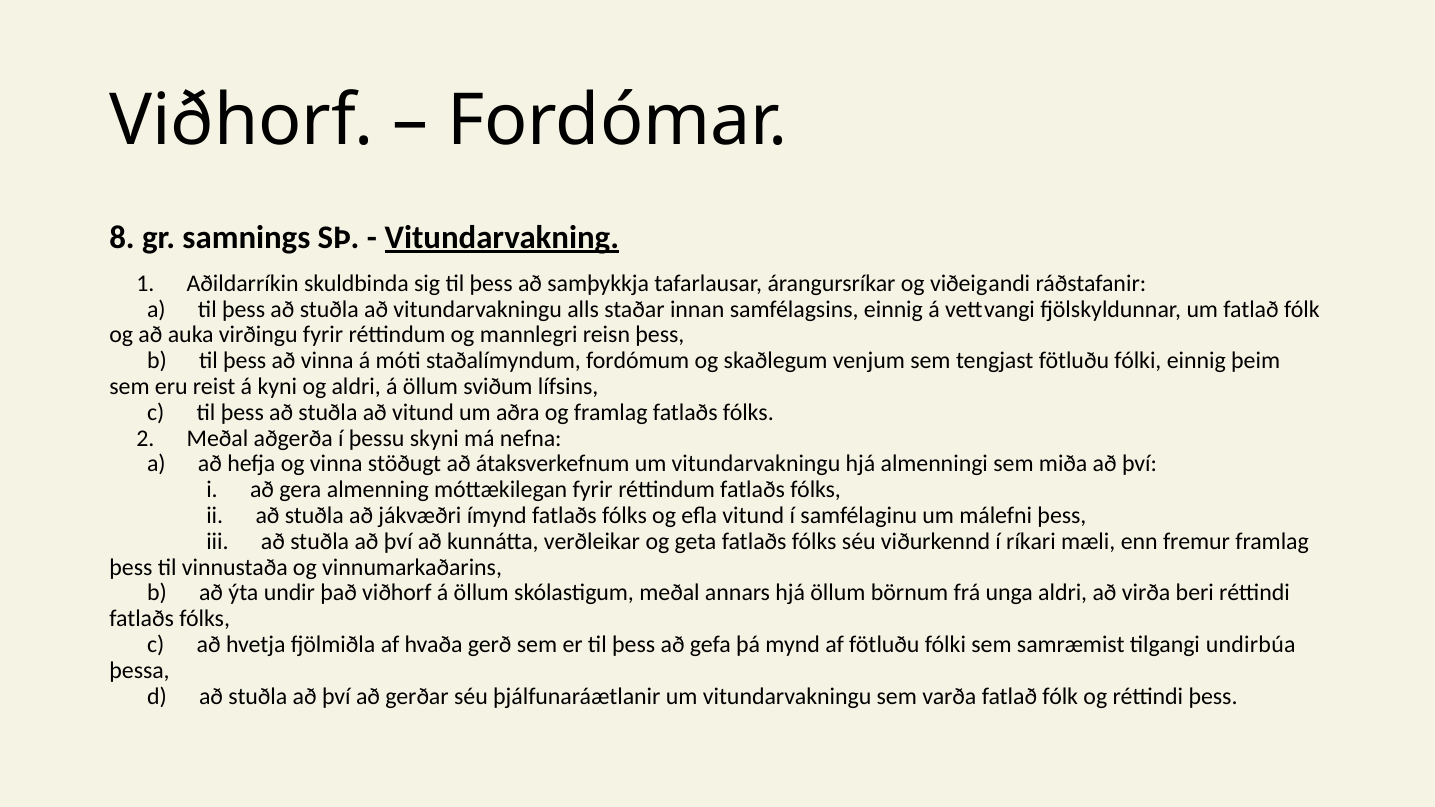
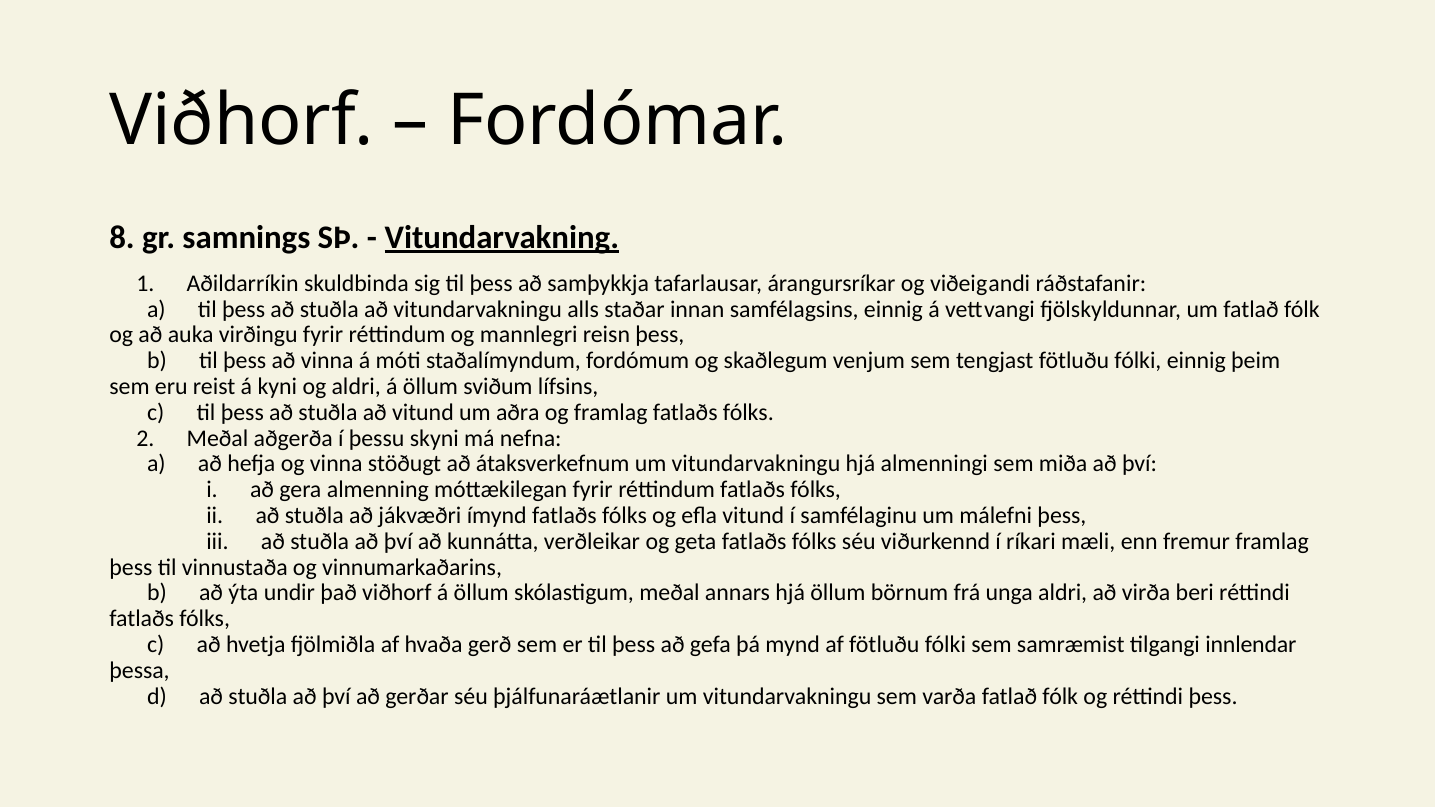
undirbúa: undirbúa -> innlendar (1251, 645)
